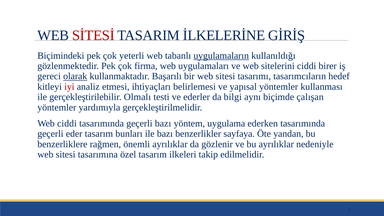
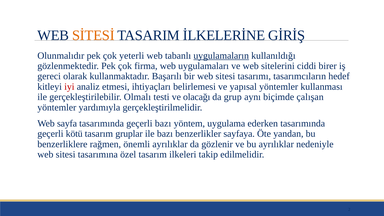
SİTESİ colour: red -> orange (93, 35)
Biçimindeki: Biçimindeki -> Olunmalıdır (61, 56)
olarak underline: present -> none (75, 76)
ederler: ederler -> olacağı (197, 97)
bilgi: bilgi -> grup (233, 97)
Web ciddi: ciddi -> sayfa (67, 123)
eder: eder -> kötü (74, 134)
bunları: bunları -> gruplar (129, 134)
